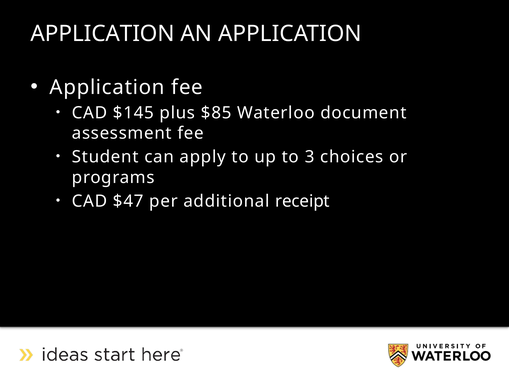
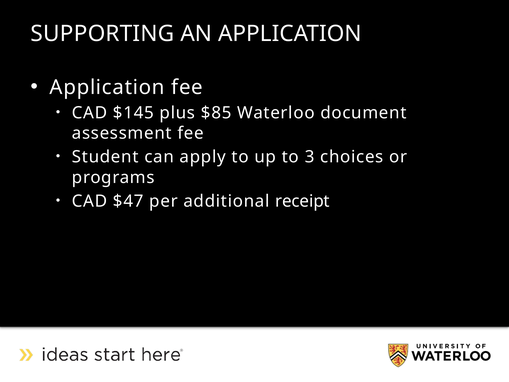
APPLICATION: APPLICATION -> SUPPORTING (102, 34)
